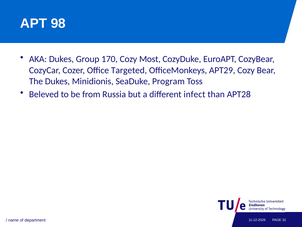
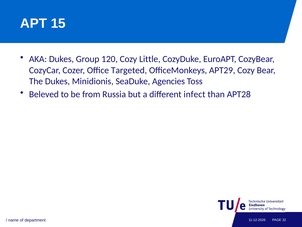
98: 98 -> 15 (58, 23)
170: 170 -> 120 (110, 59)
Most: Most -> Little (150, 59)
Program: Program -> Agencies (169, 81)
